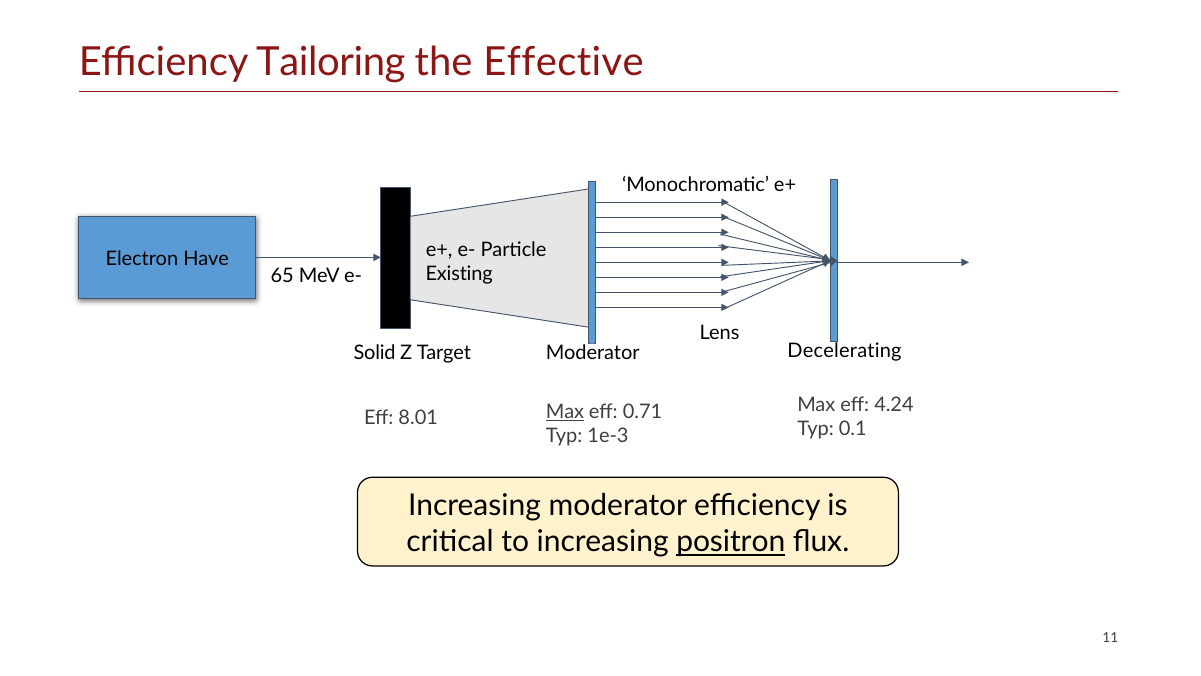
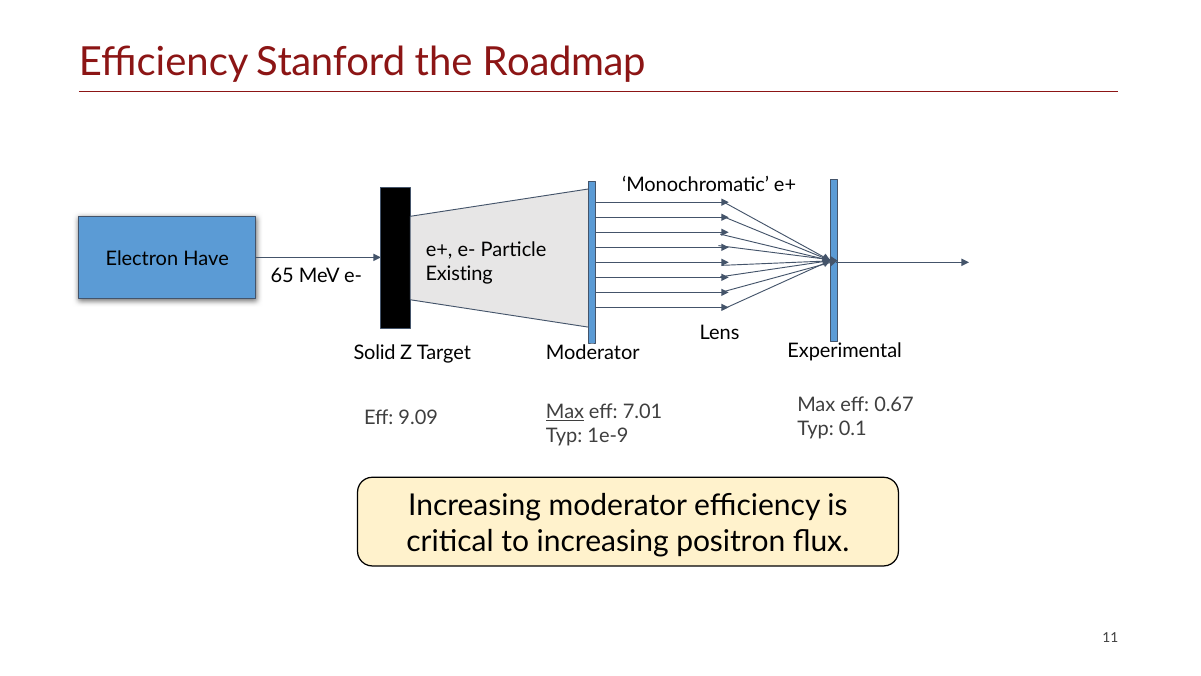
Tailoring: Tailoring -> Stanford (331, 62)
Effective: Effective -> Roadmap (564, 62)
Decelerating: Decelerating -> Experimental (845, 351)
4.24: 4.24 -> 0.67 (894, 404)
0.71: 0.71 -> 7.01 (642, 412)
8.01: 8.01 -> 9.09 (418, 418)
1e-3: 1e-3 -> 1e-9 (608, 436)
positron underline: present -> none (731, 541)
